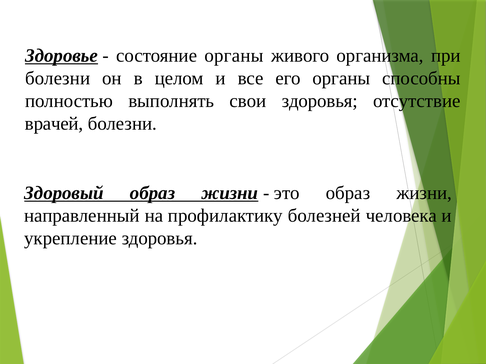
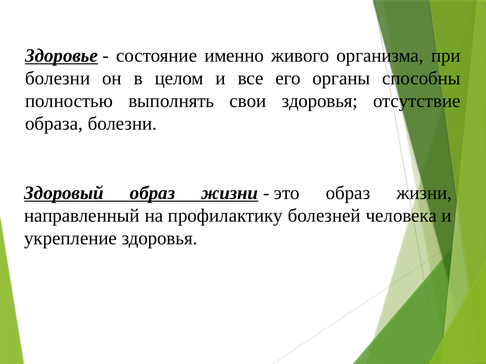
состояние органы: органы -> именно (234, 56)
врачей: врачей -> образа (54, 124)
